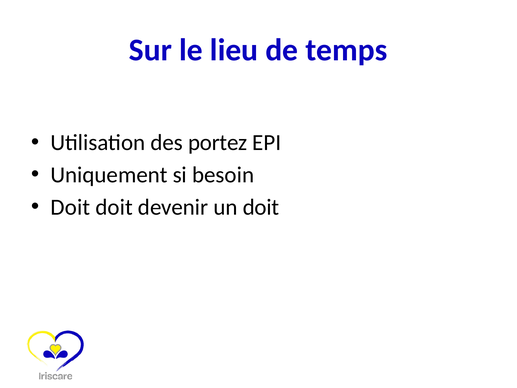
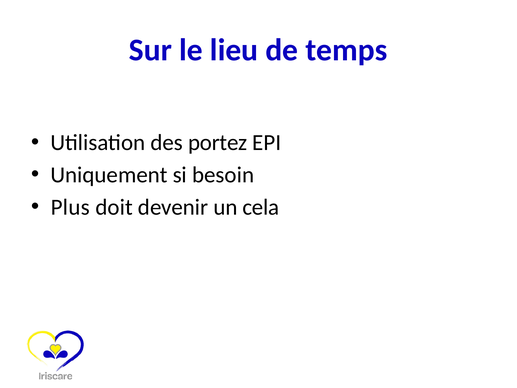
Doit: Doit -> Plus (70, 207)
un doit: doit -> cela (261, 207)
